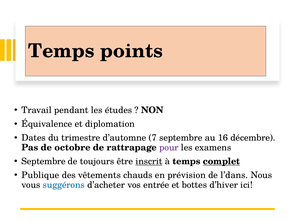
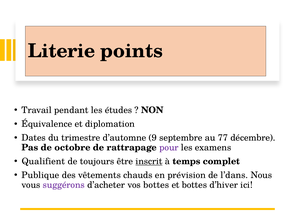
Temps: Temps -> Literie (62, 51)
7: 7 -> 9 (153, 138)
16: 16 -> 77 (223, 138)
Septembre: Septembre -> Qualifient (43, 162)
complet underline: present -> none (222, 162)
suggérons colour: blue -> purple (64, 185)
vos entrée: entrée -> bottes (156, 185)
